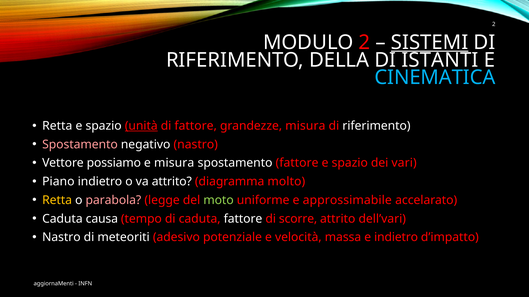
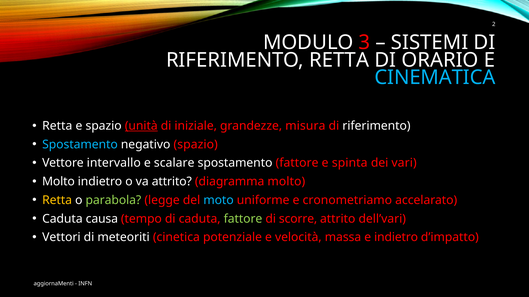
MODULO 2: 2 -> 3 (364, 42)
SISTEMI underline: present -> none (430, 42)
RIFERIMENTO DELLA: DELLA -> RETTA (339, 60)
ISTANTI: ISTANTI -> ORARIO (440, 60)
di fattore: fattore -> iniziale (196, 126)
Spostamento colour: pink -> light blue (80, 145)
negativo nastro: nastro -> spazio (196, 145)
possiamo: possiamo -> intervallo (114, 163)
e misura: misura -> scalare (174, 163)
spazio: spazio -> spinta (350, 163)
Piano: Piano -> Molto (58, 182)
parabola colour: pink -> light green (113, 200)
moto colour: light green -> light blue (219, 200)
approssimabile: approssimabile -> cronometriamo (347, 200)
fattore colour: white -> light green (243, 219)
Nastro: Nastro -> Vettori (61, 238)
adesivo: adesivo -> cinetica (176, 238)
